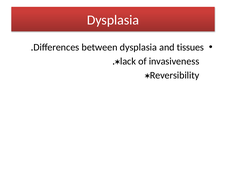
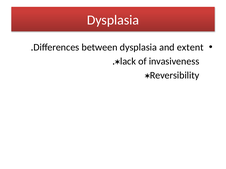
tissues: tissues -> extent (190, 47)
